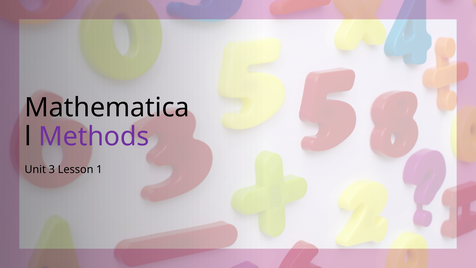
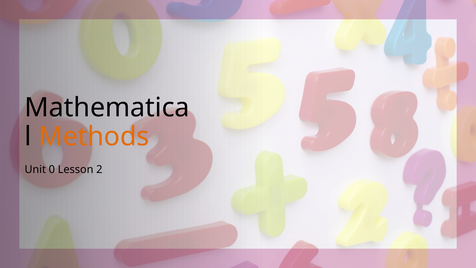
Methods colour: purple -> orange (94, 136)
3: 3 -> 0 (52, 169)
1: 1 -> 2 (99, 169)
